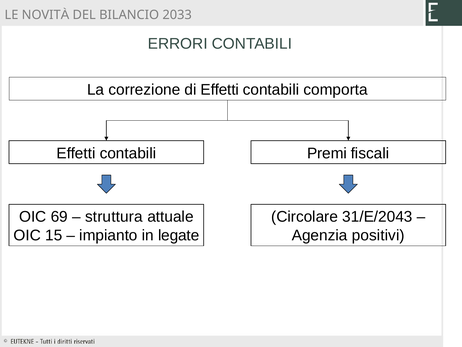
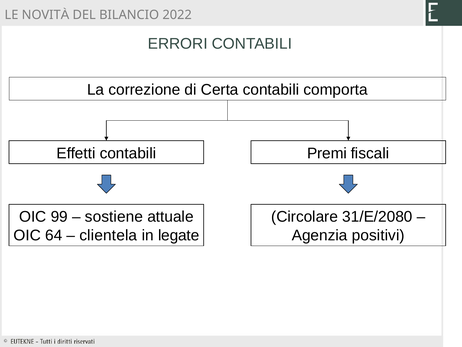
2033: 2033 -> 2022 (177, 15)
di Effetti: Effetti -> Certa (220, 90)
69: 69 -> 99 (59, 217)
struttura: struttura -> sostiene (114, 217)
31/E/2043: 31/E/2043 -> 31/E/2080 (377, 217)
15: 15 -> 64 (54, 235)
impianto: impianto -> clientela (108, 235)
